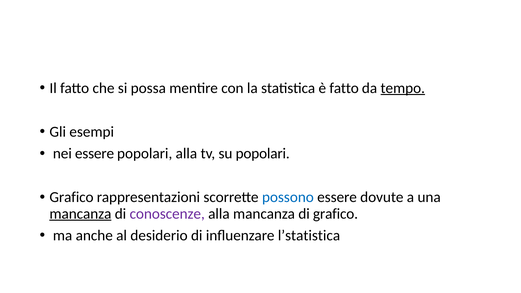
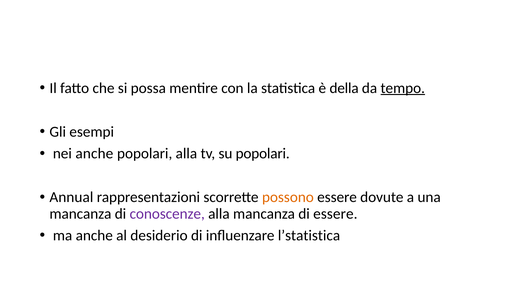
è fatto: fatto -> della (344, 88)
nei essere: essere -> anche (94, 154)
Grafico: Grafico -> Annual (71, 197)
possono colour: blue -> orange (288, 197)
mancanza underline: present -> none (80, 214)
di grafico: grafico -> essere (335, 214)
